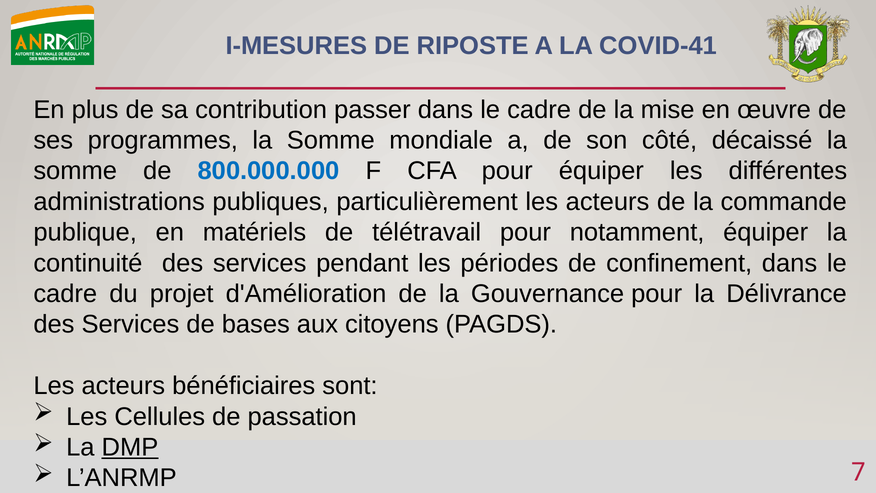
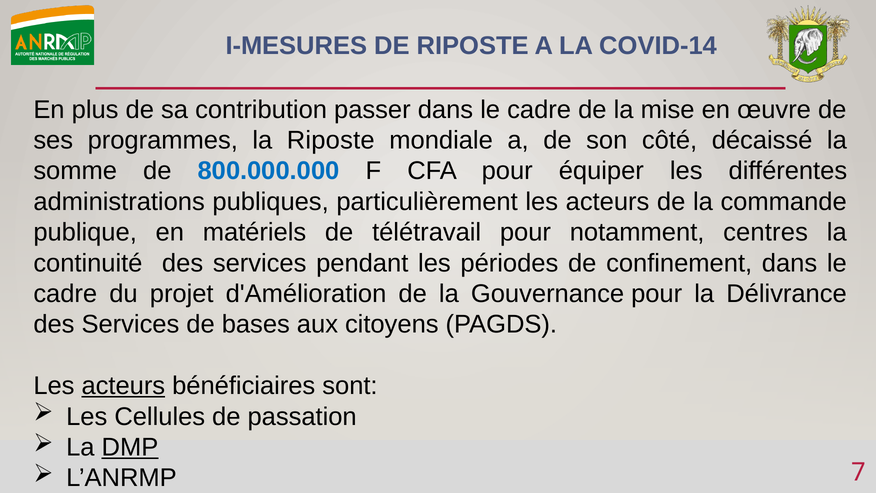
COVID-41: COVID-41 -> COVID-14 (658, 46)
programmes la Somme: Somme -> Riposte (331, 140)
notamment équiper: équiper -> centres (766, 232)
acteurs underline: none -> present (123, 386)
